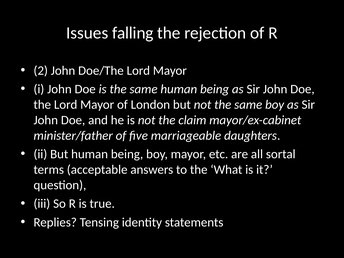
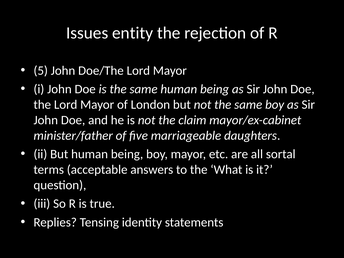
falling: falling -> entity (133, 33)
2: 2 -> 5 (41, 71)
